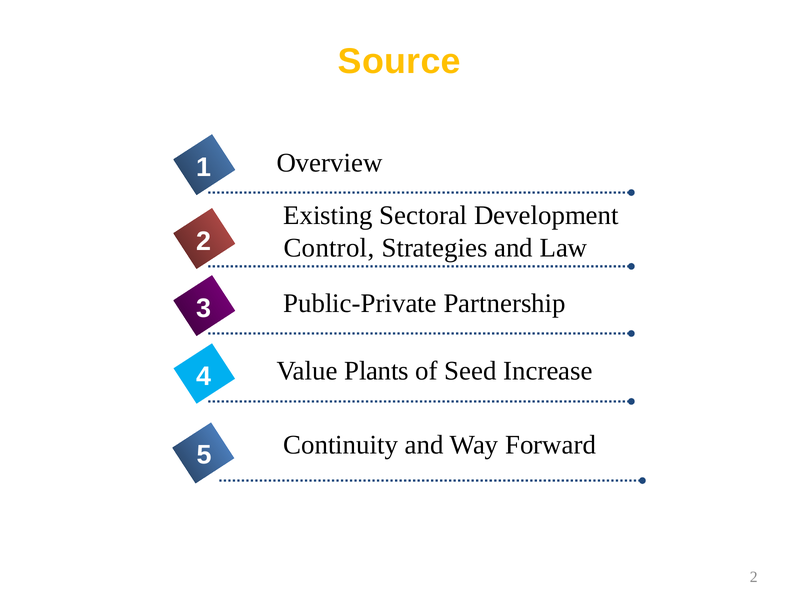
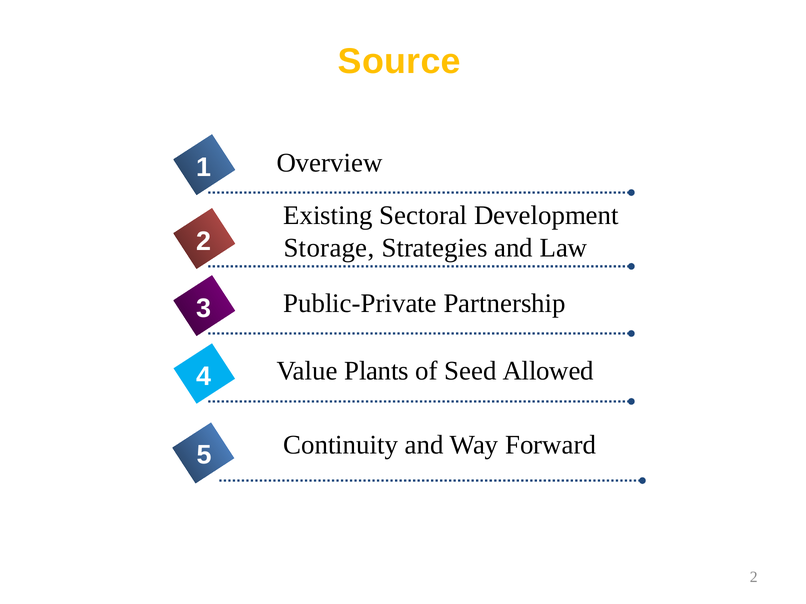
Control: Control -> Storage (329, 248)
Increase: Increase -> Allowed (548, 371)
